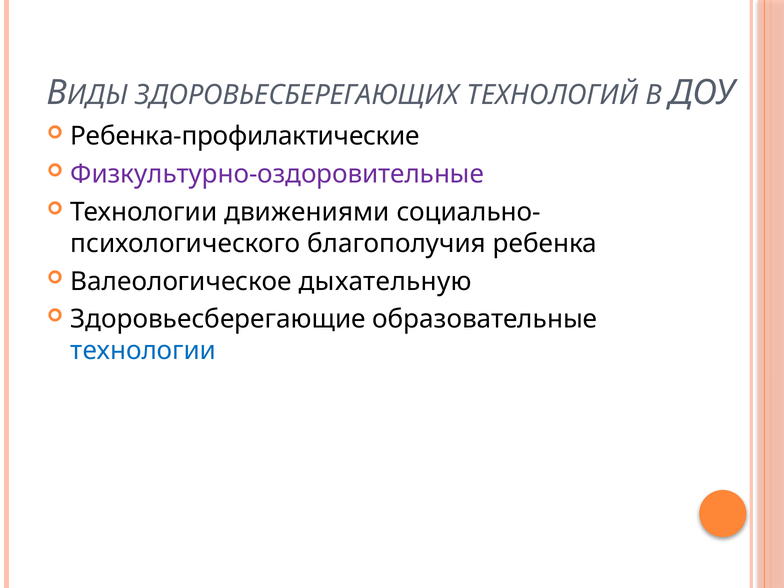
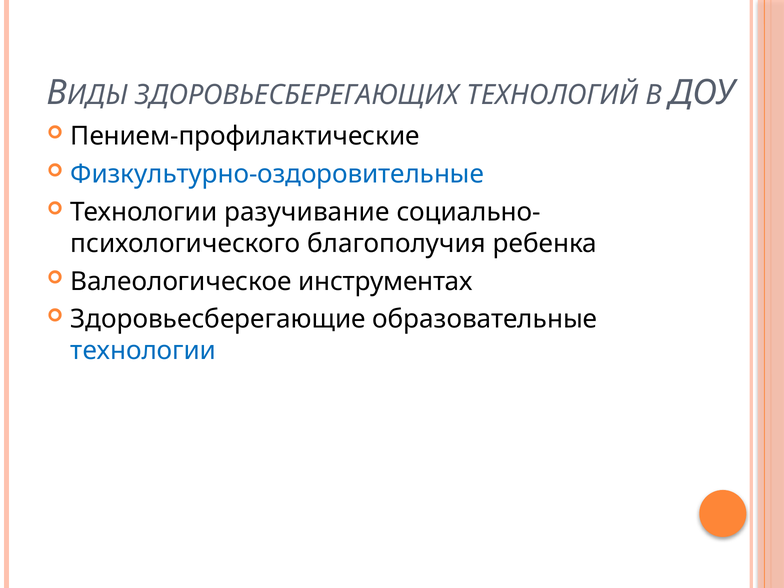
Ребенка-профилактические: Ребенка-профилактические -> Пением-профилактические (245, 136)
Физкультурно-оздоровительные colour: purple -> blue (277, 174)
движениями: движениями -> разучивание (307, 212)
дыхательную: дыхательную -> инструментах (385, 281)
